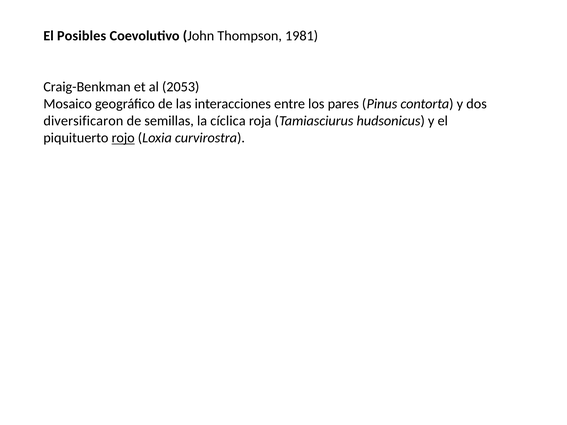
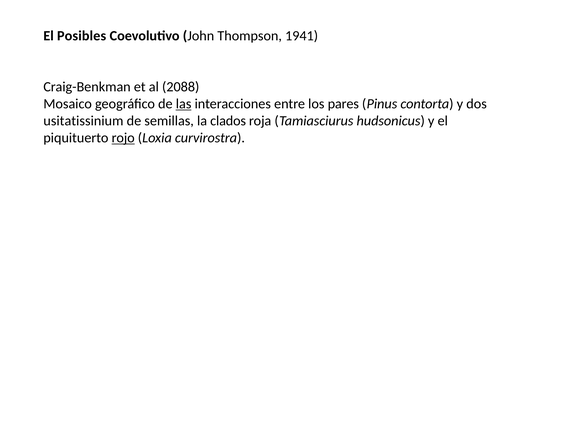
1981: 1981 -> 1941 (302, 36)
2053: 2053 -> 2088 (181, 87)
las underline: none -> present (184, 104)
diversificaron: diversificaron -> usitatissinium (83, 121)
cíclica: cíclica -> clados (228, 121)
